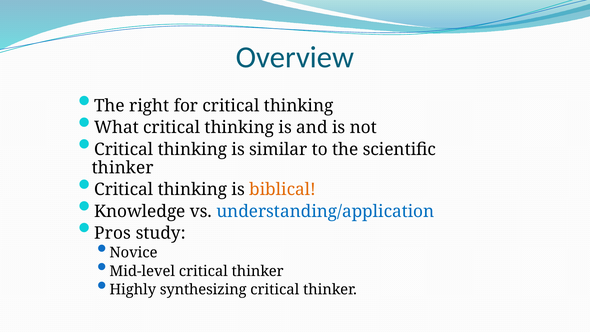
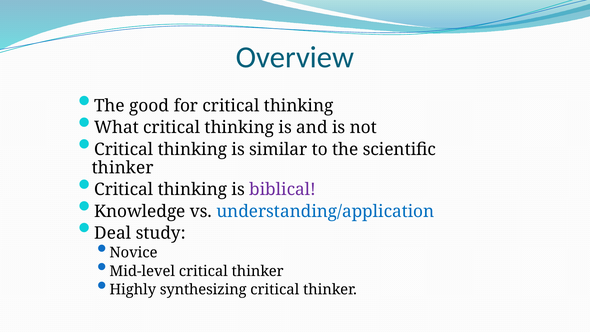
right: right -> good (149, 106)
biblical colour: orange -> purple (283, 190)
Pros: Pros -> Deal (113, 233)
